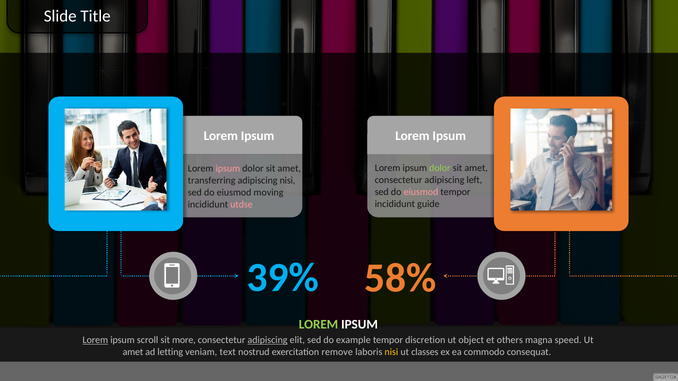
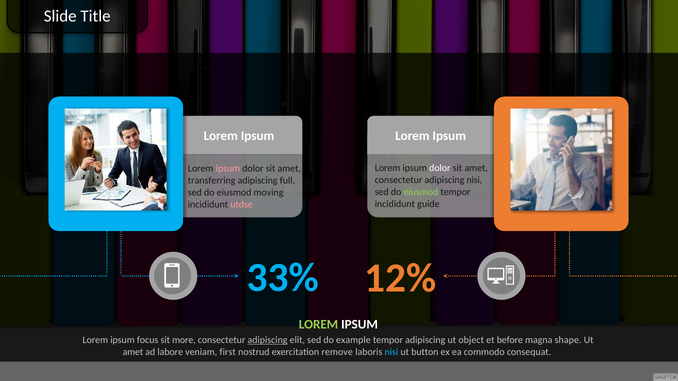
dolor colour: light green -> white (440, 168)
adipiscing left: left -> nisi (474, 180)
adipiscing nisi: nisi -> full (287, 181)
eiusmod colour: pink -> light green (421, 192)
39%: 39% -> 33% (283, 278)
58%: 58% -> 12% (400, 278)
Lorem underline: present -> none (95, 340)
scroll: scroll -> focus (148, 340)
tempor discretion: discretion -> adipiscing (425, 340)
others: others -> before (510, 340)
speed: speed -> shape (568, 340)
letting: letting -> labore (170, 352)
text: text -> first (228, 352)
nisi colour: yellow -> light blue (391, 352)
classes: classes -> button (425, 352)
